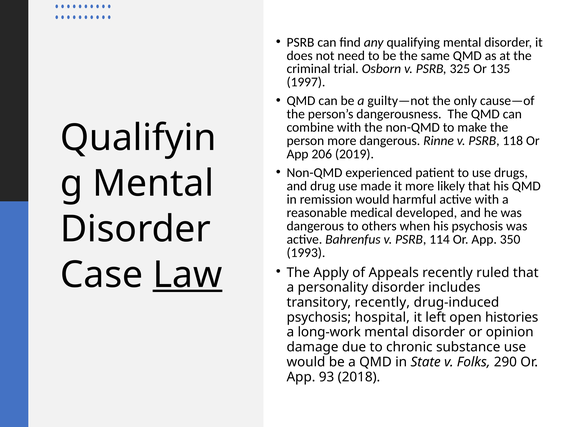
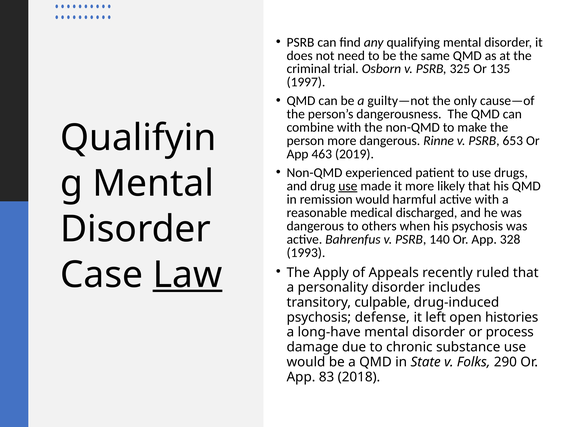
118: 118 -> 653 (513, 141)
206: 206 -> 463 (322, 154)
use underline: none -> present (348, 186)
developed: developed -> discharged (427, 213)
114: 114 -> 140 (440, 239)
350: 350 -> 328 (510, 239)
transitory recently: recently -> culpable (382, 302)
hospital: hospital -> defense (382, 317)
long-work: long-work -> long-have (329, 332)
opinion: opinion -> process (510, 332)
93: 93 -> 83 (327, 377)
